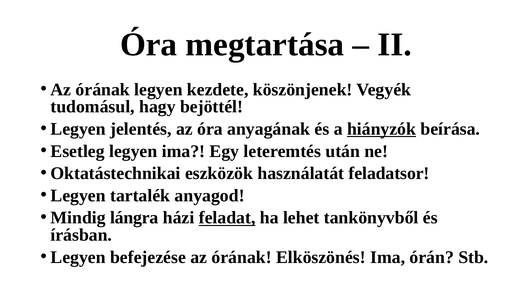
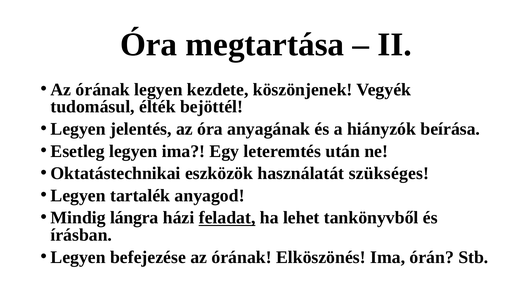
hagy: hagy -> élték (157, 107)
hiányzók underline: present -> none (382, 129)
feladatsor: feladatsor -> szükséges (389, 174)
